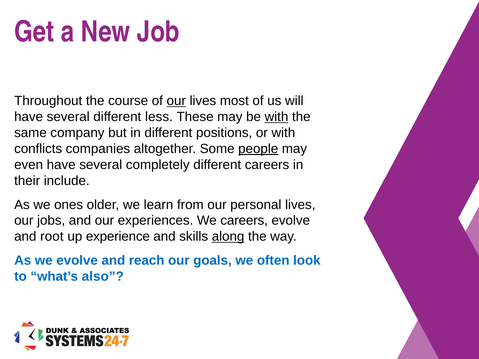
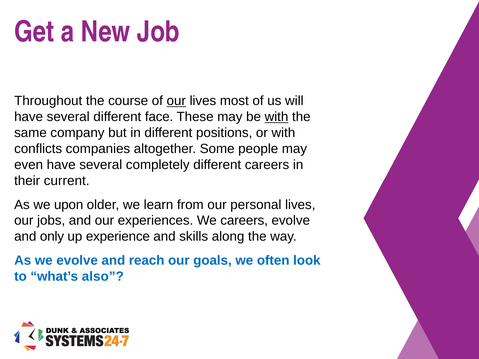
less: less -> face (159, 117)
people underline: present -> none (258, 149)
include: include -> current (67, 181)
ones: ones -> upon (69, 205)
root: root -> only (52, 237)
along underline: present -> none (228, 237)
